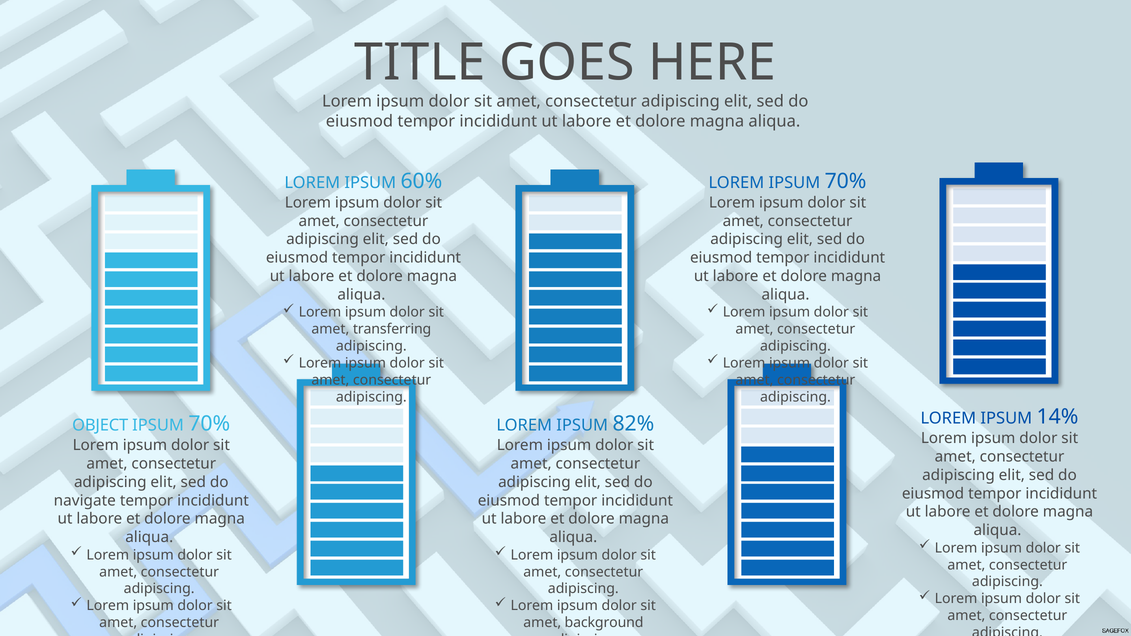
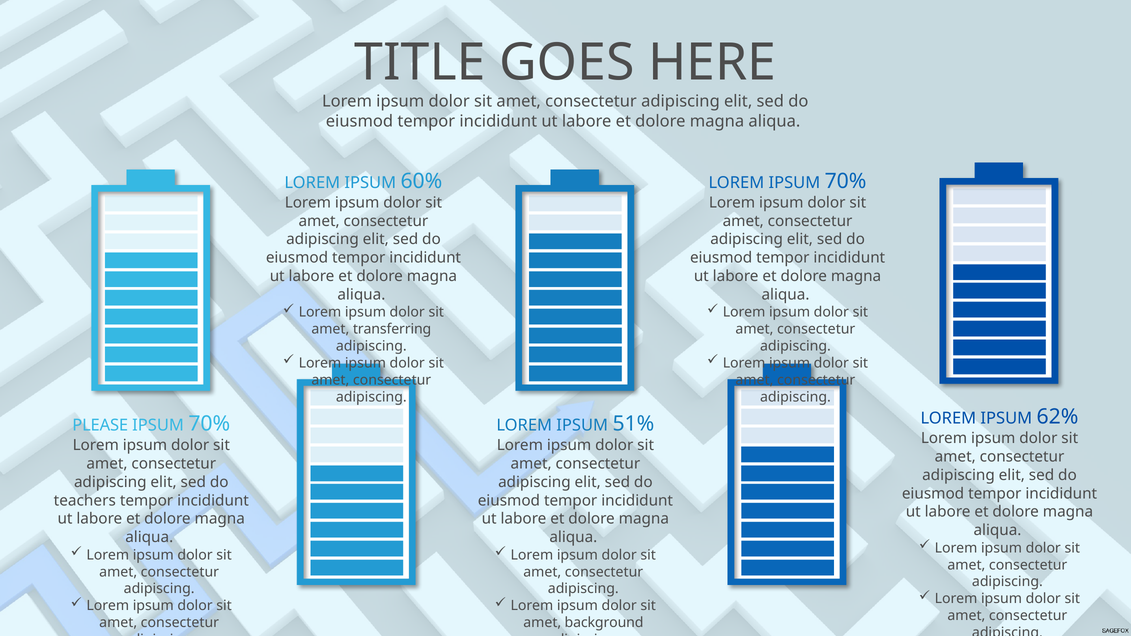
14%: 14% -> 62% (1058, 417)
OBJECT: OBJECT -> PLEASE (100, 425)
82%: 82% -> 51% (633, 424)
navigate: navigate -> teachers (85, 501)
